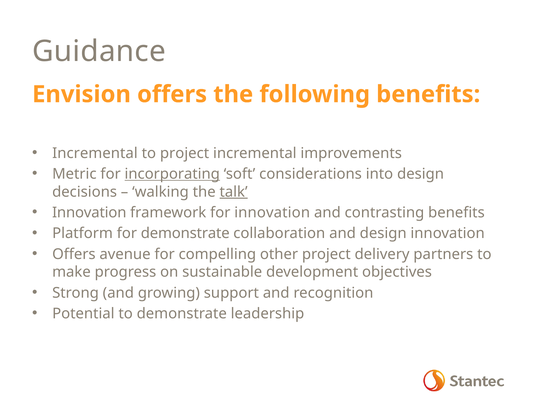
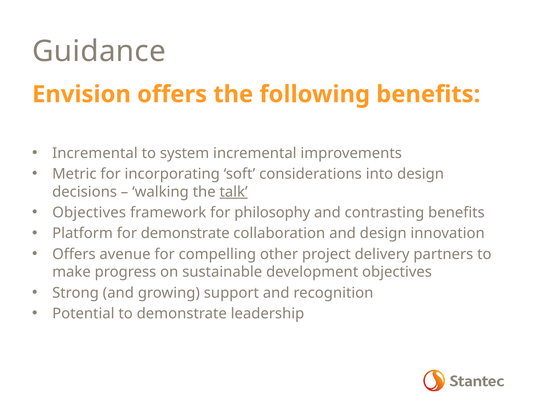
to project: project -> system (185, 153)
incorporating underline: present -> none (172, 174)
Innovation: Innovation -> Objectives (89, 213)
for innovation: innovation -> philosophy (272, 213)
